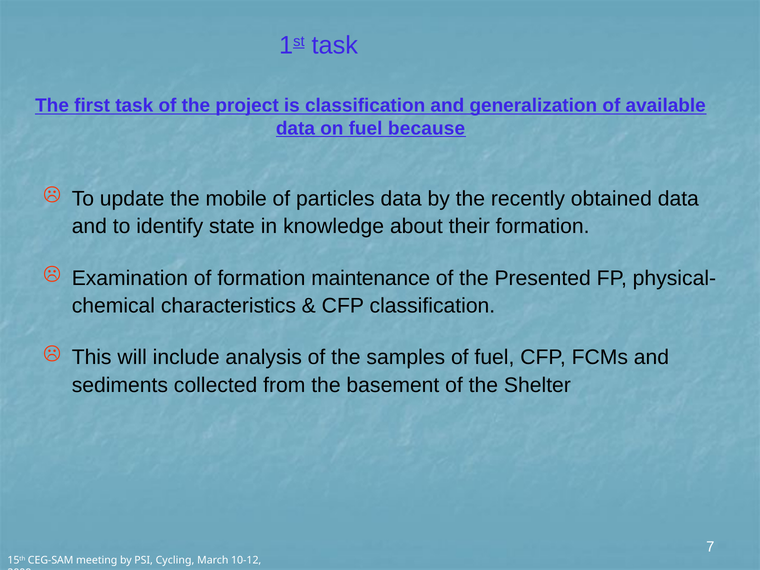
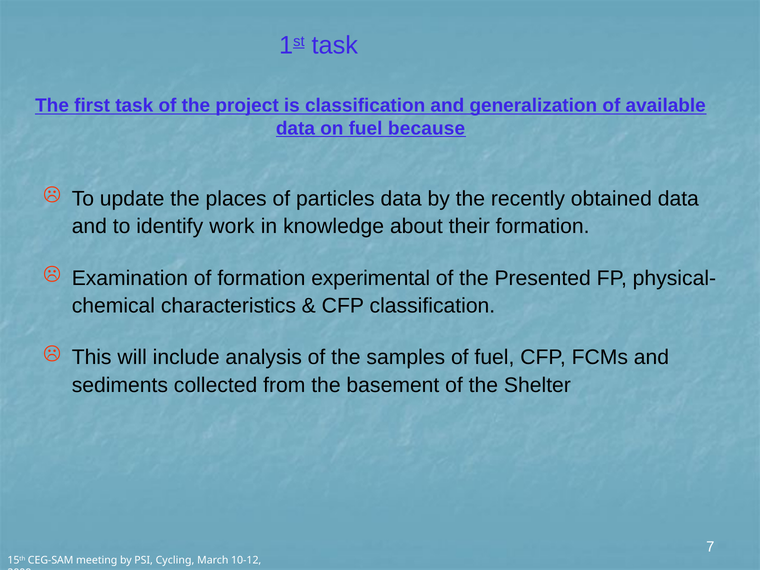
mobile: mobile -> places (236, 199)
state: state -> work (232, 227)
maintenance: maintenance -> experimental (371, 278)
